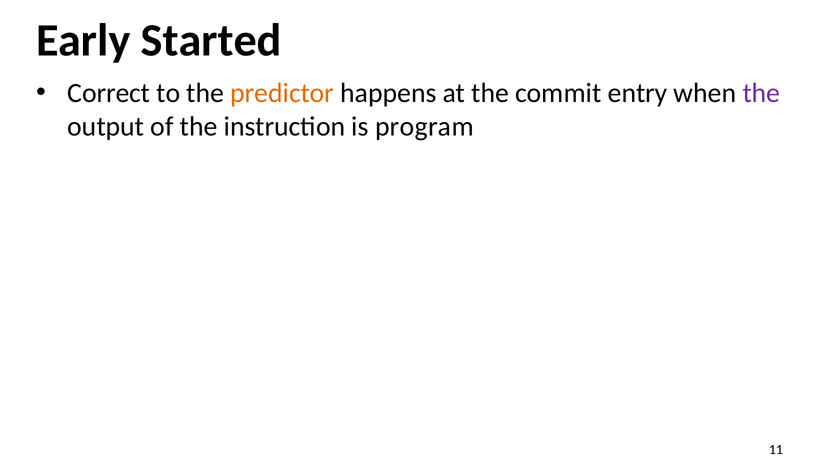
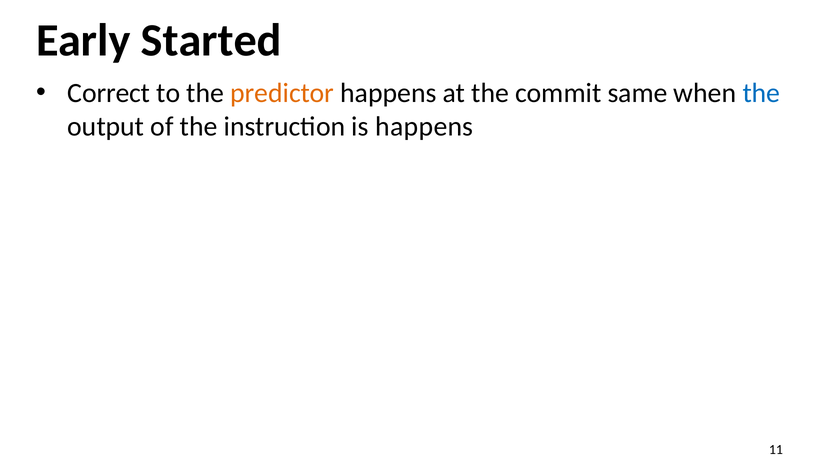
entry: entry -> same (638, 93)
the colour: purple -> blue (761, 93)
is program: program -> happens (424, 126)
